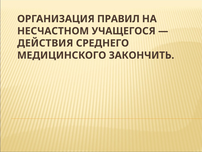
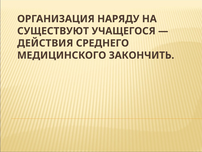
ПРАВИЛ: ПРАВИЛ -> НАРЯДУ (118, 19)
НЕСЧАСТНОМ: НЕСЧАСТНОМ -> СУЩЕСТВУЮТ (53, 31)
